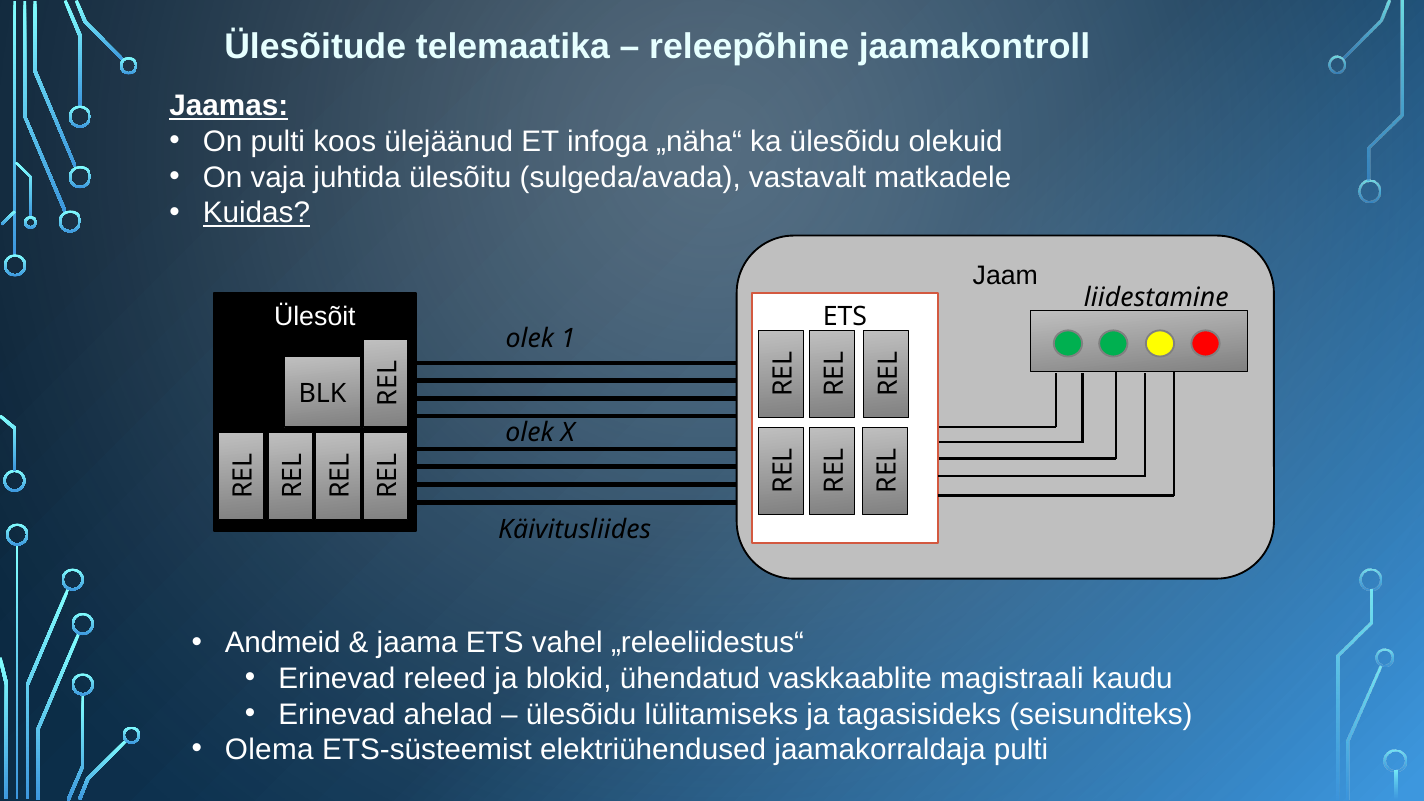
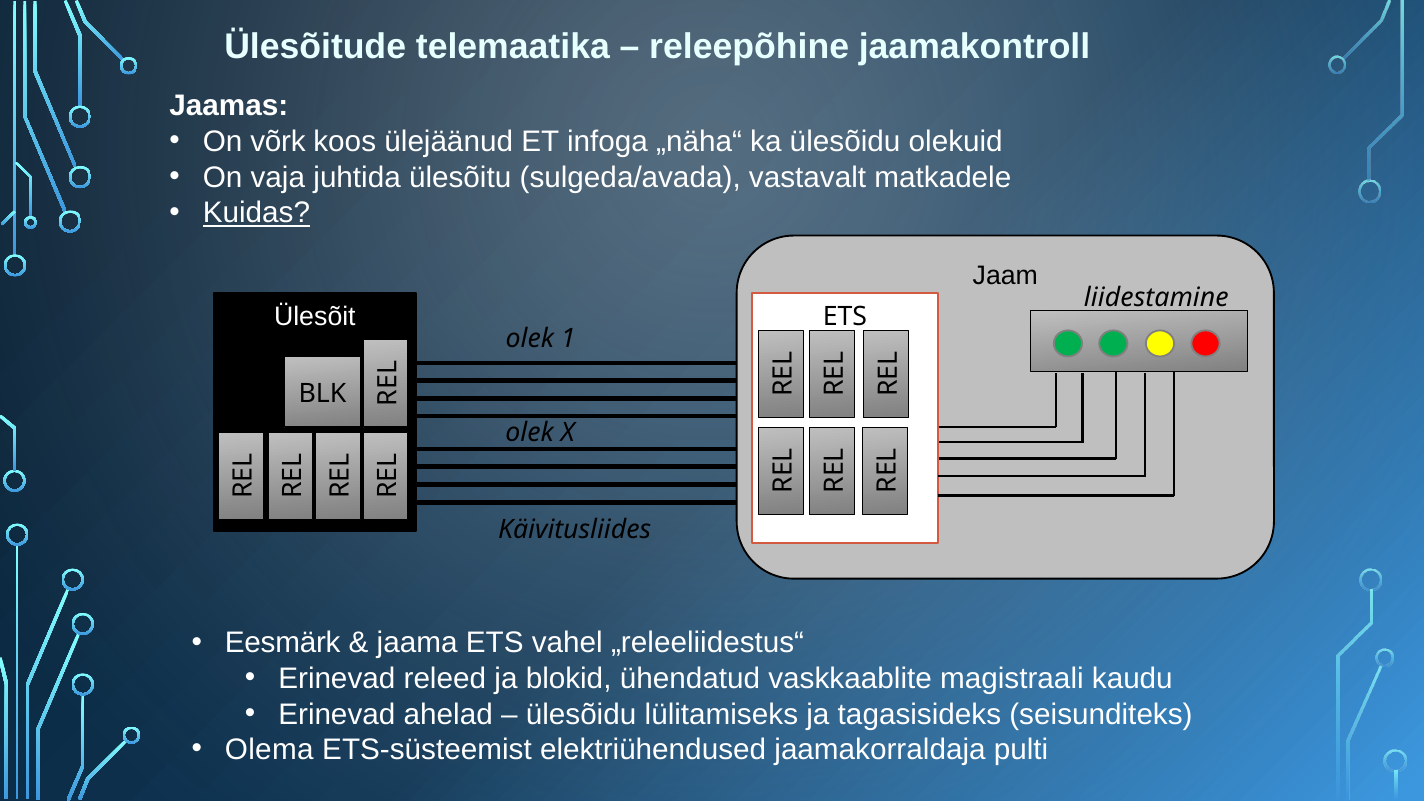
Jaamas underline: present -> none (229, 106)
On pulti: pulti -> võrk (278, 142)
Andmeid: Andmeid -> Eesmärk (283, 643)
